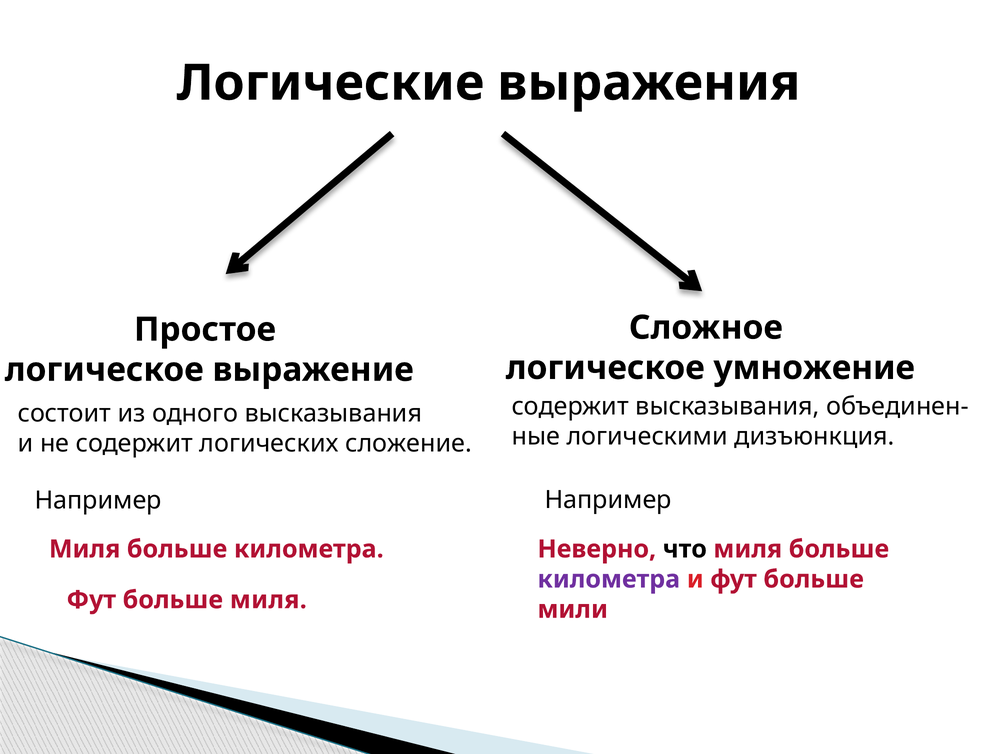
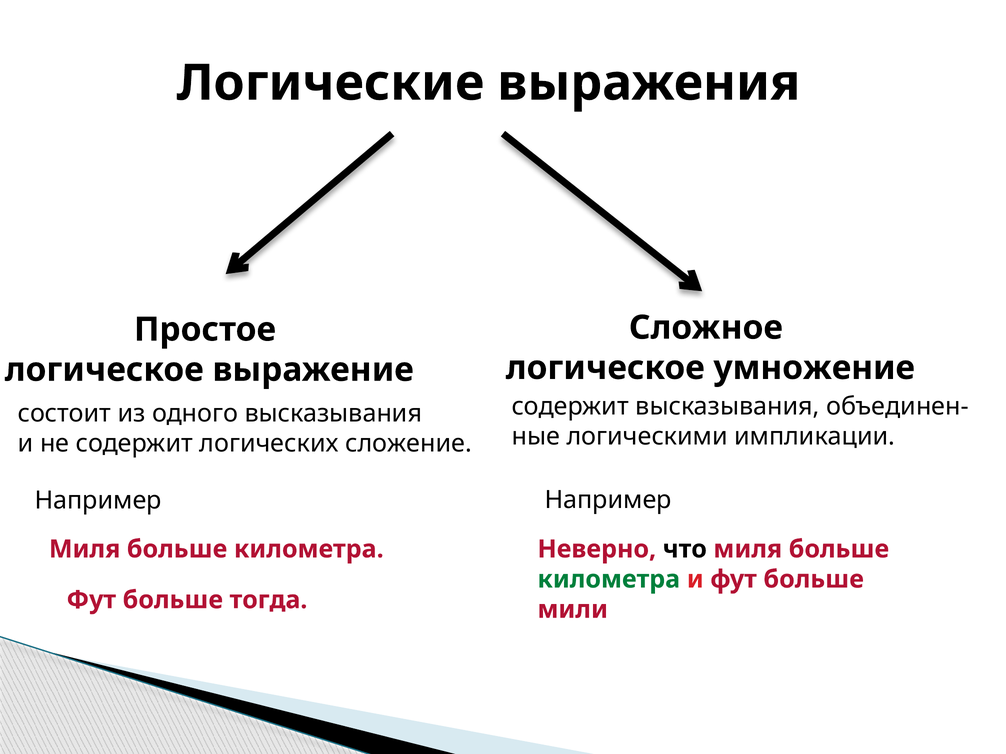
дизъюнкция: дизъюнкция -> импликации (815, 437)
километра colour: purple -> green (609, 580)
больше миля: миля -> тогда (268, 600)
